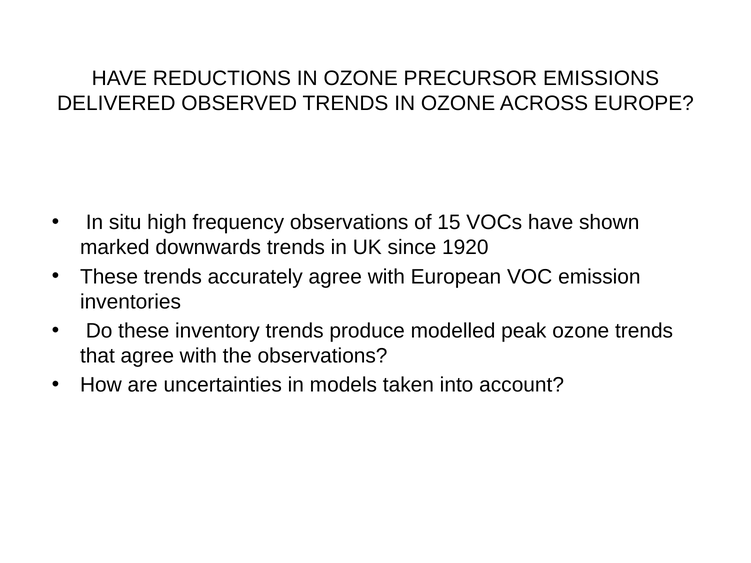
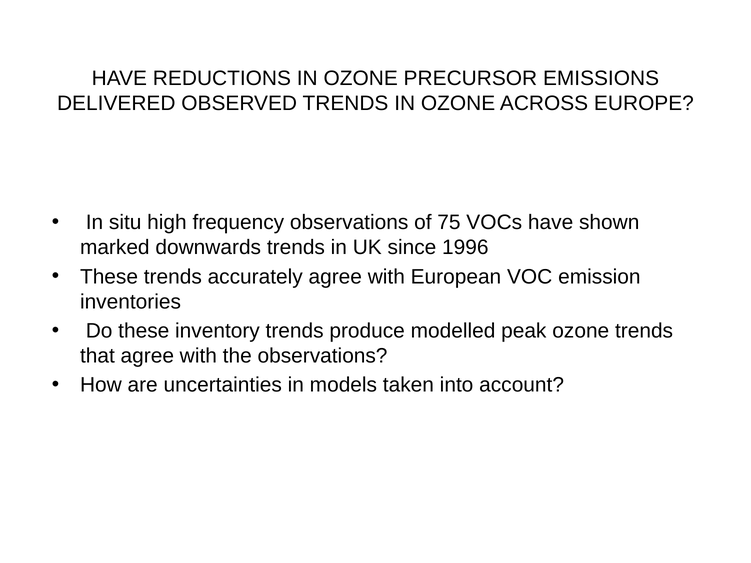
15: 15 -> 75 (449, 222)
1920: 1920 -> 1996 (465, 248)
